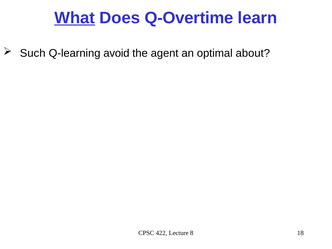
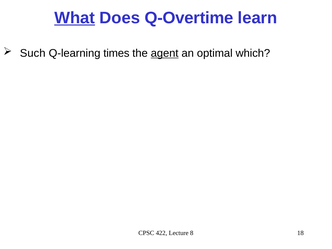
avoid: avoid -> times (116, 53)
agent underline: none -> present (165, 53)
about: about -> which (253, 53)
